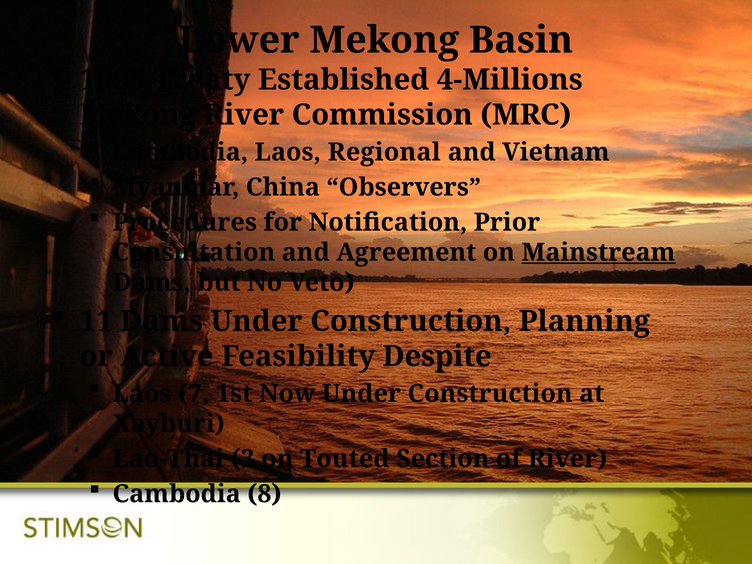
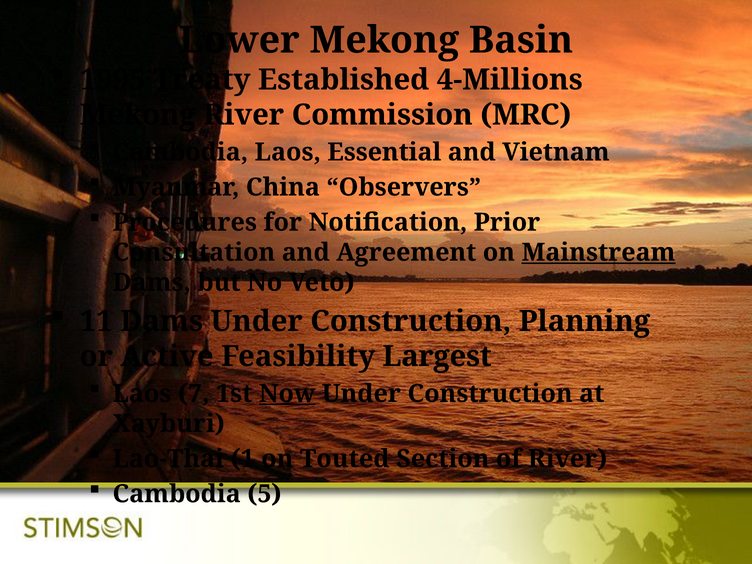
Regional: Regional -> Essential (384, 152)
Despite: Despite -> Largest (437, 356)
Now underline: none -> present (287, 394)
3: 3 -> 1 (243, 459)
8: 8 -> 5 (264, 494)
